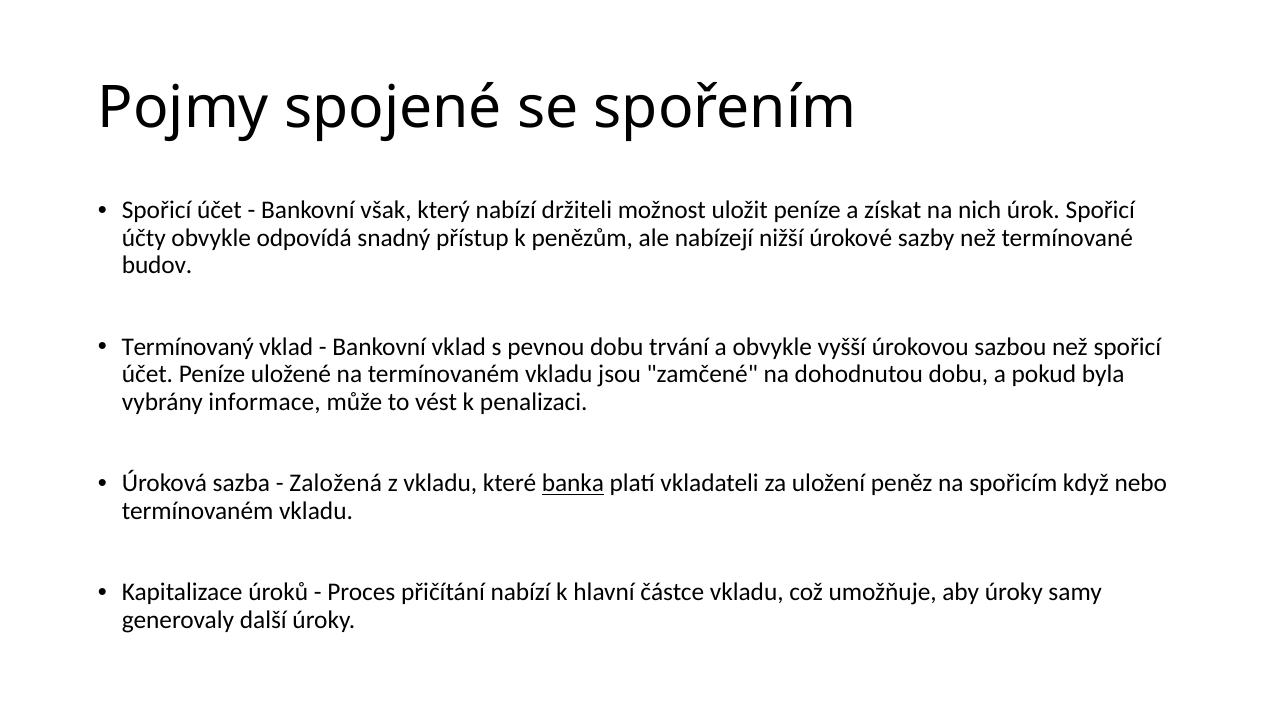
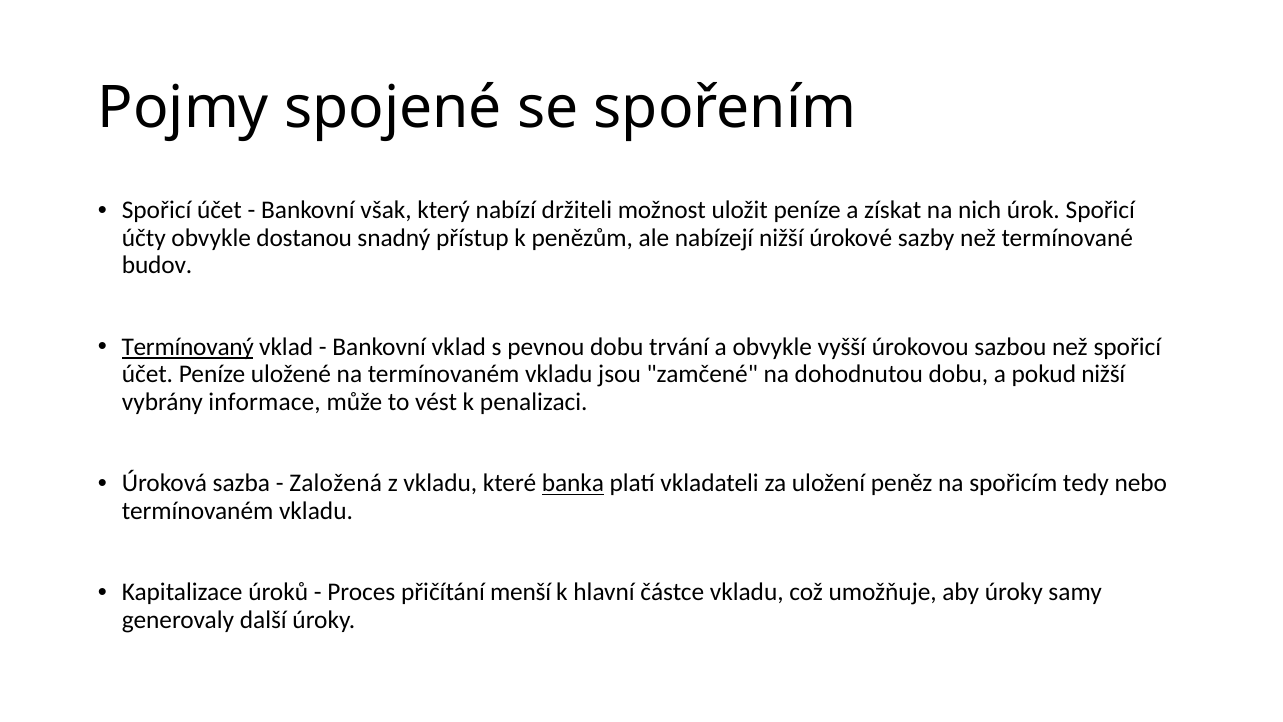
odpovídá: odpovídá -> dostanou (304, 238)
Termínovaný underline: none -> present (188, 347)
pokud byla: byla -> nižší (1103, 374)
když: když -> tedy (1086, 483)
přičítání nabízí: nabízí -> menší (521, 592)
